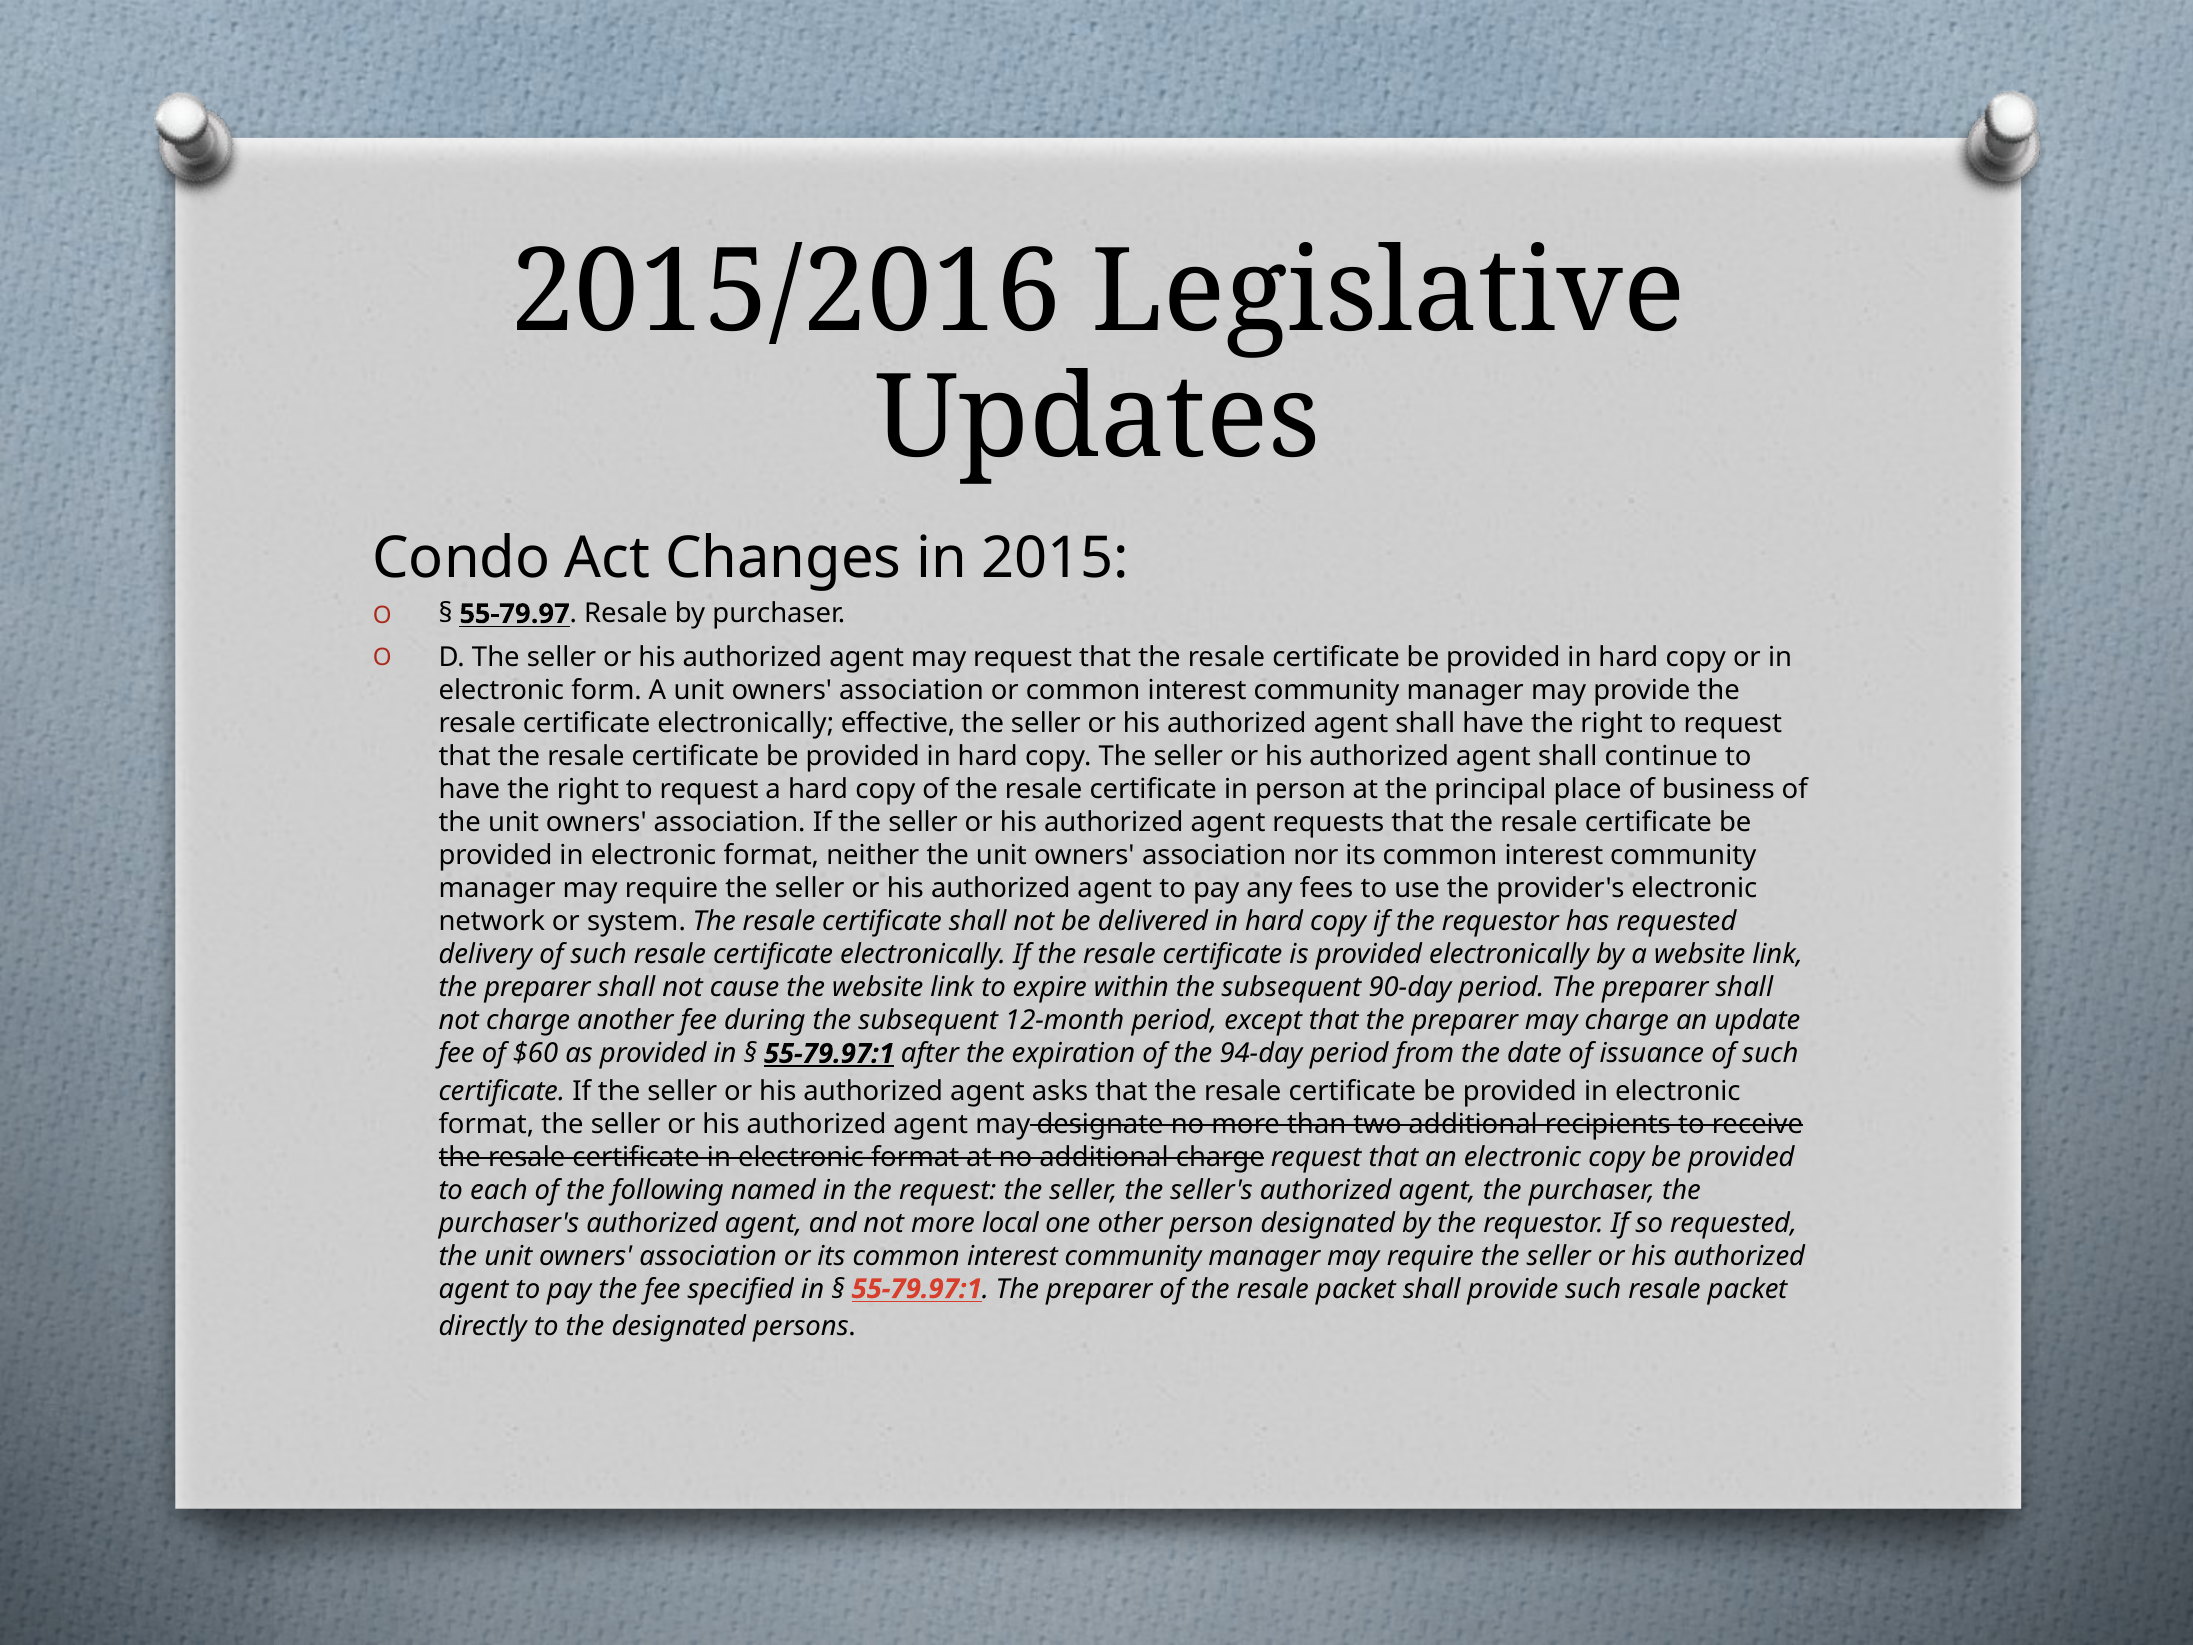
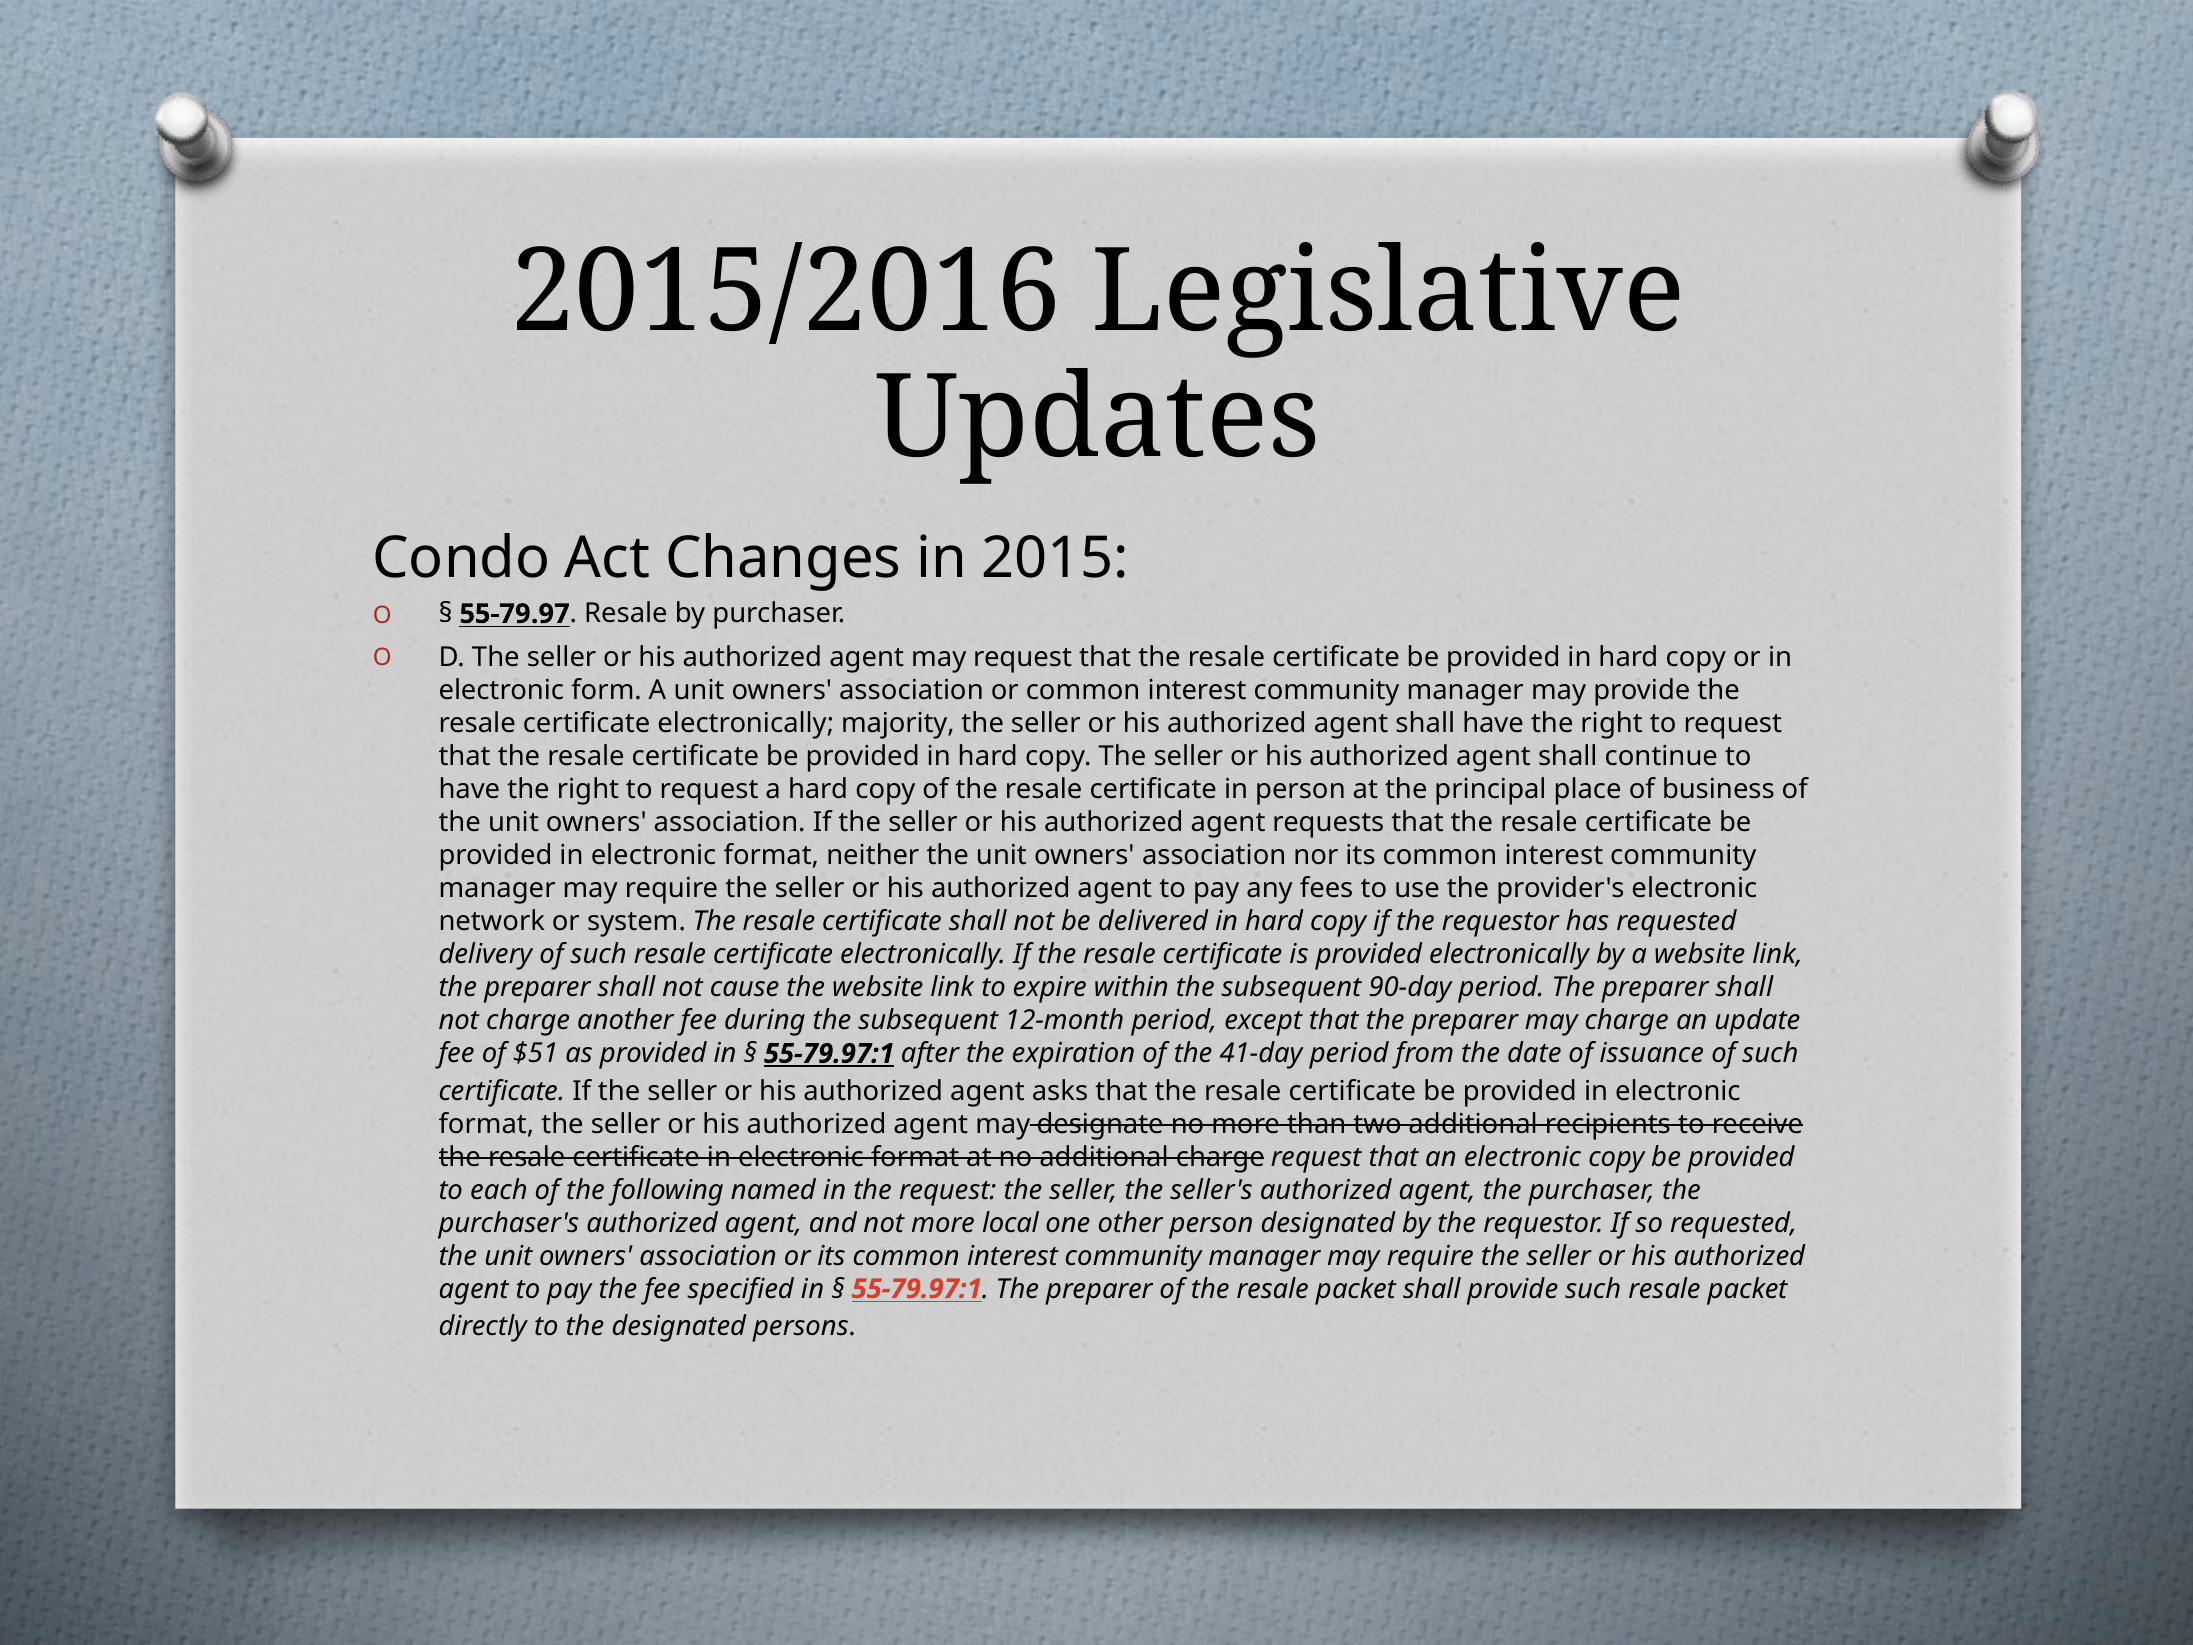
effective: effective -> majority (898, 724)
$60: $60 -> $51 (536, 1054)
94-day: 94-day -> 41-day (1261, 1054)
